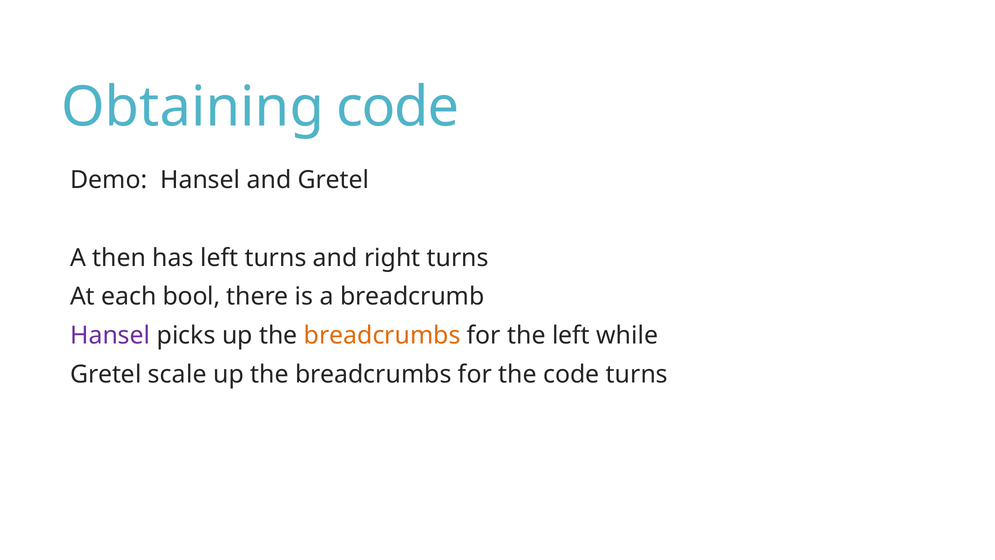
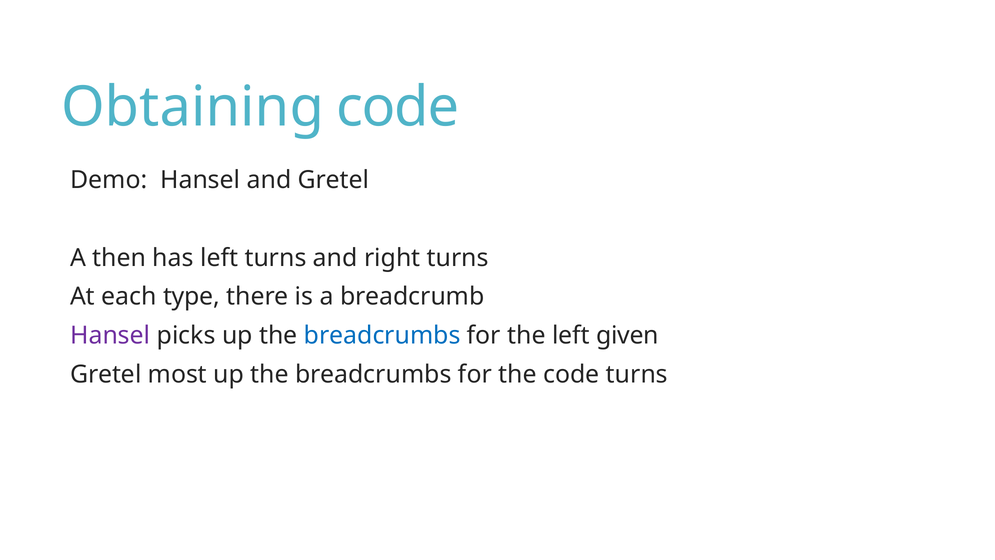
bool: bool -> type (192, 297)
breadcrumbs colour: orange -> blue (382, 335)
while: while -> given (627, 335)
scale: scale -> most (177, 374)
